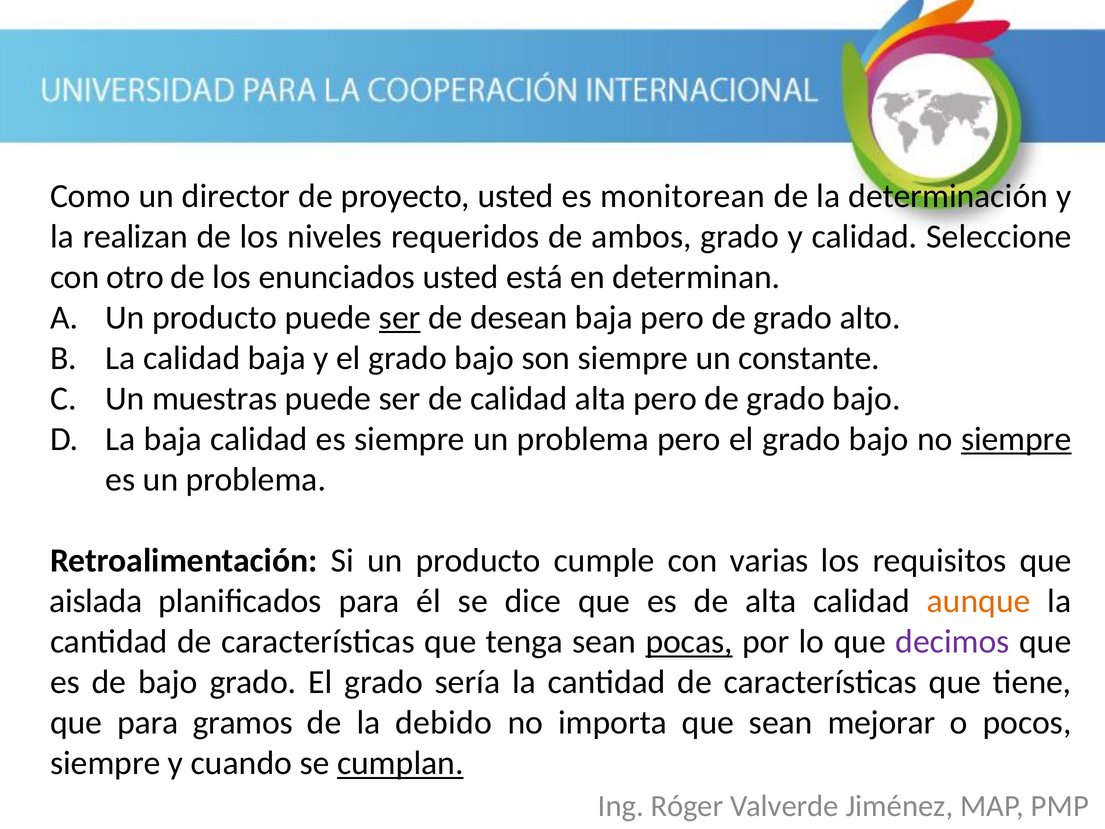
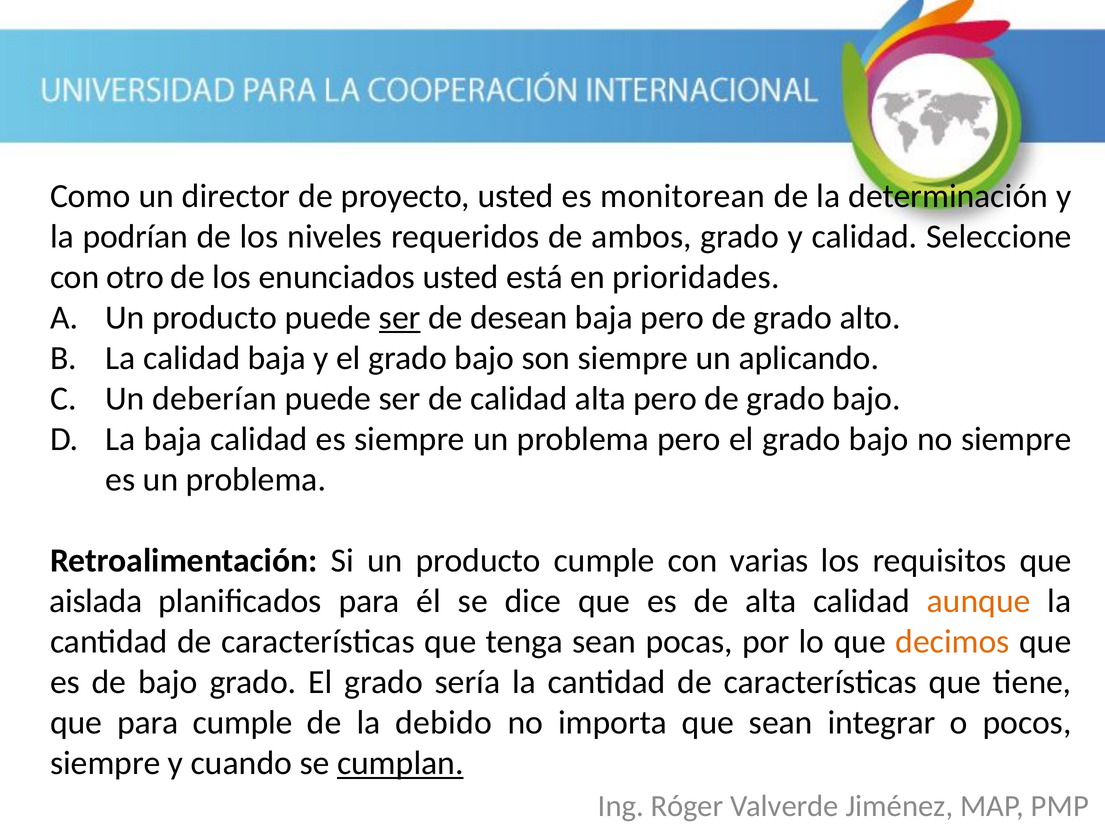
realizan: realizan -> podrían (135, 237)
determinan: determinan -> prioridades (696, 277)
constante: constante -> aplicando (809, 358)
muestras: muestras -> deberían (214, 399)
siempre underline: present -> none (1016, 439)
pocas underline: present -> none (689, 642)
decimos colour: purple -> orange (953, 642)
para gramos: gramos -> cumple (243, 723)
mejorar: mejorar -> integrar (881, 723)
